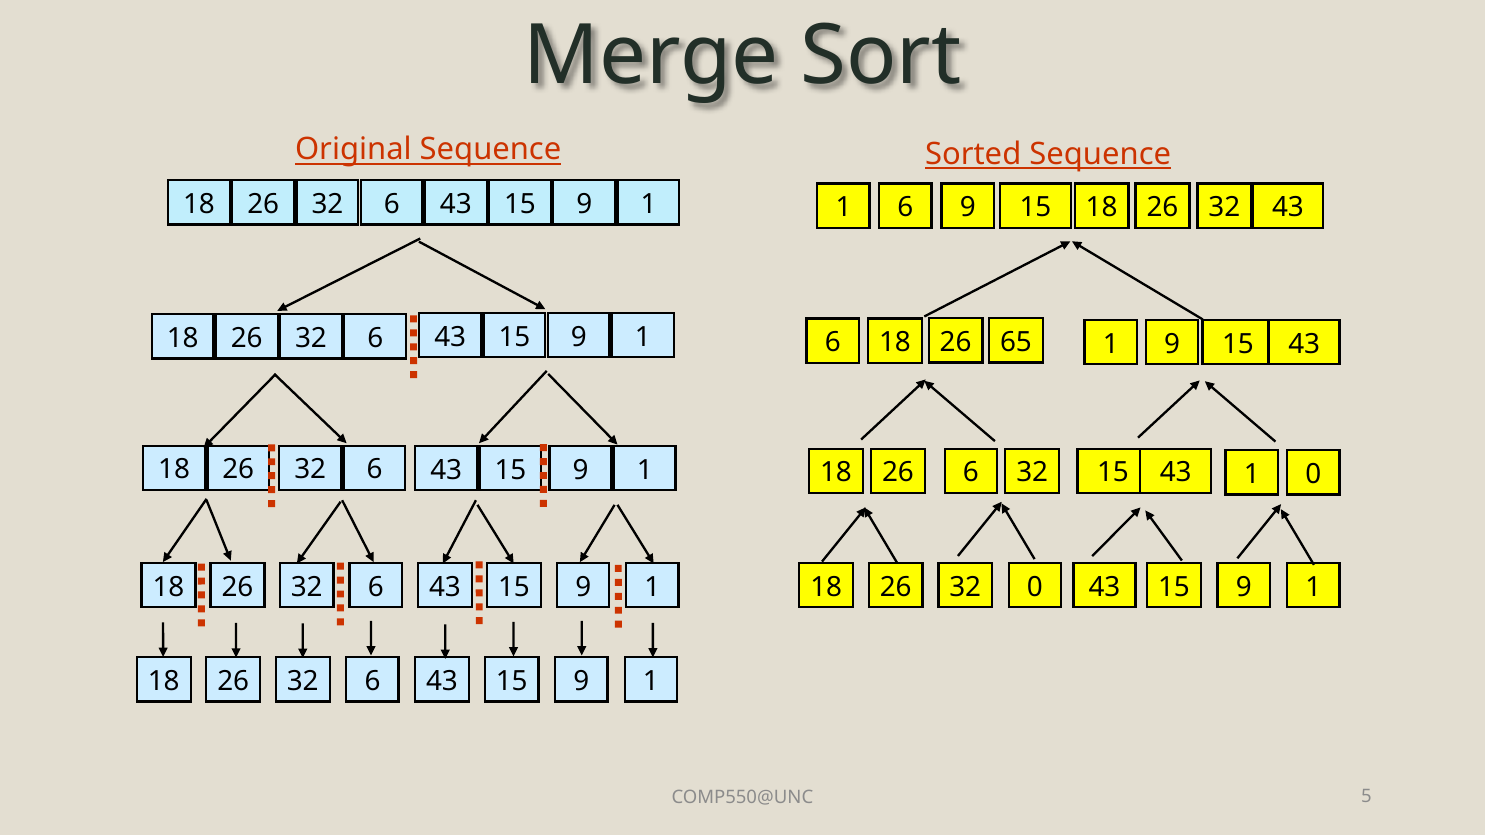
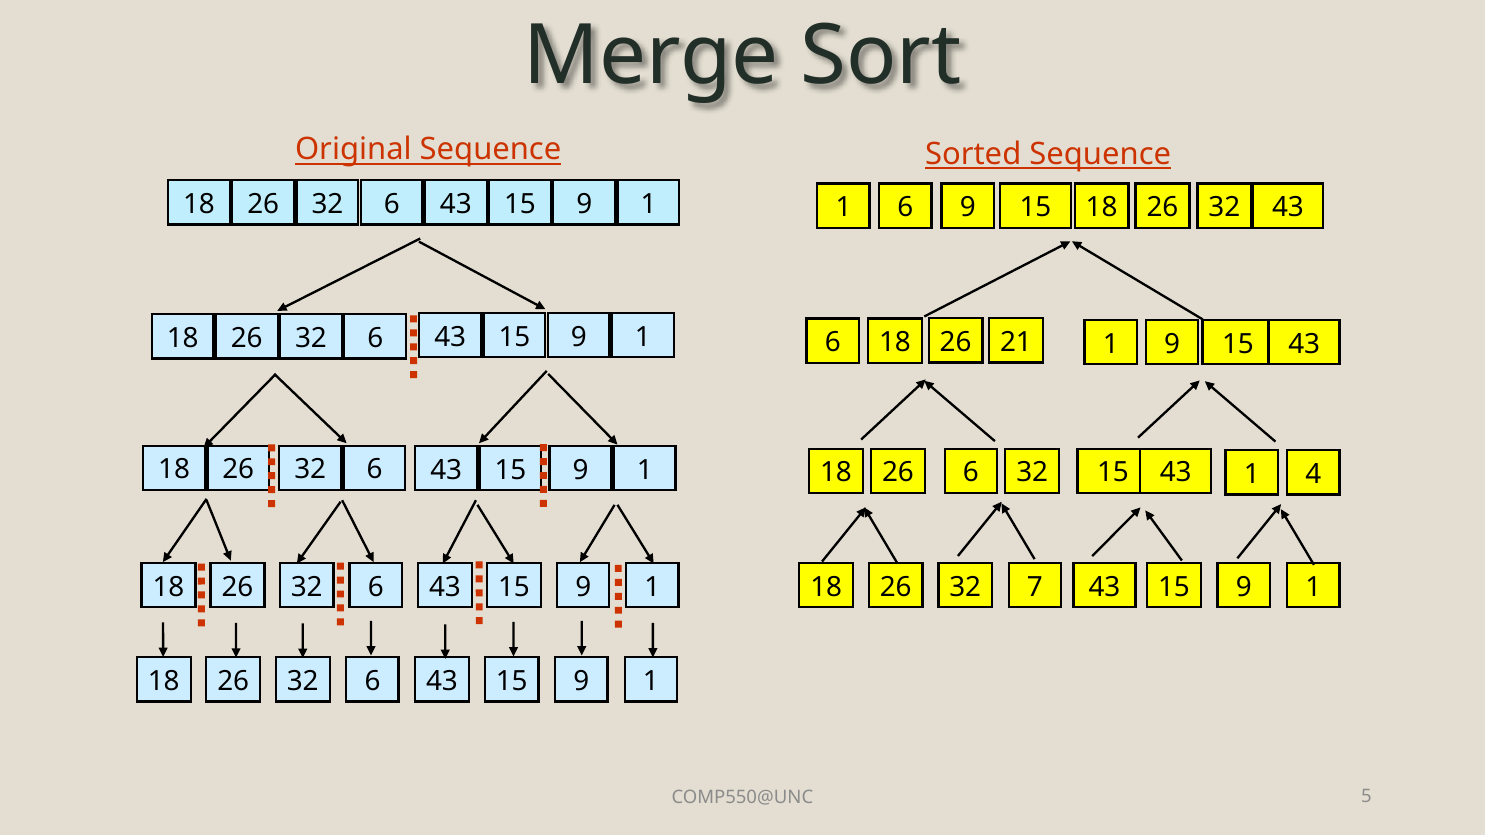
65: 65 -> 21 (1016, 342)
1 0: 0 -> 4 (1313, 474)
32 0: 0 -> 7 (1035, 587)
